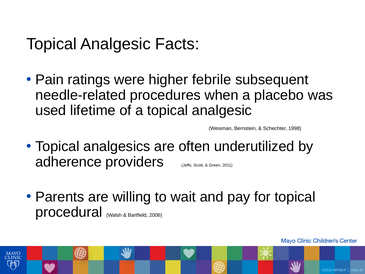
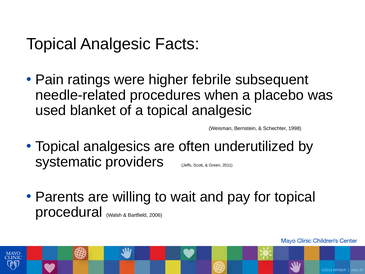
lifetime: lifetime -> blanket (93, 110)
adherence: adherence -> systematic (69, 162)
